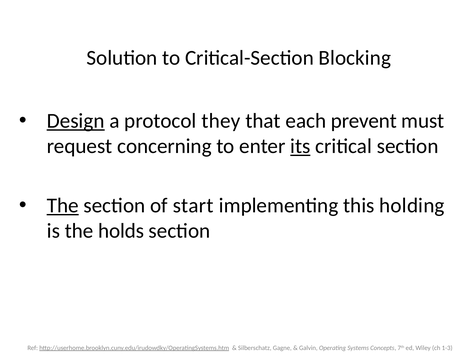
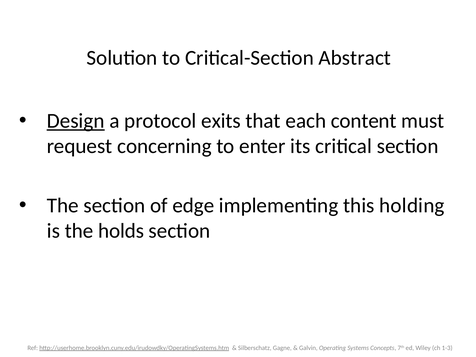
Blocking: Blocking -> Abstract (355, 58)
they: they -> exits (221, 121)
prevent: prevent -> content (364, 121)
its underline: present -> none (300, 146)
The underline: present -> none (63, 205)
start: start -> edge (193, 205)
